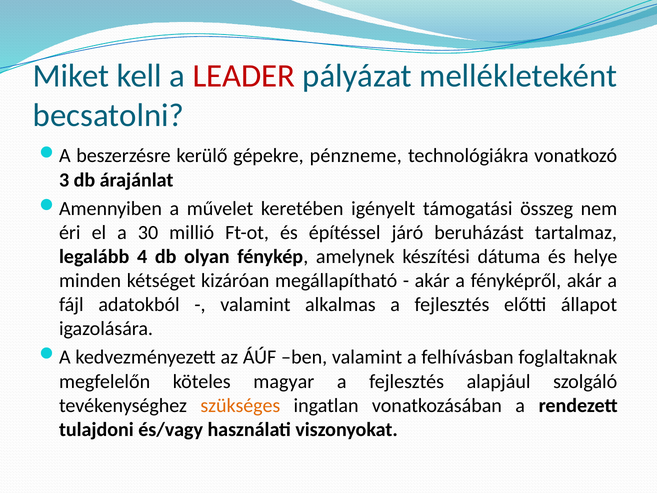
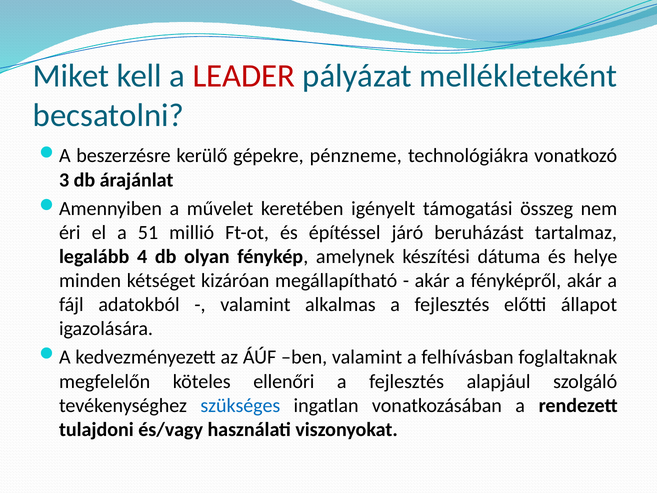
30: 30 -> 51 (148, 232)
magyar: magyar -> ellenőri (284, 381)
szükséges colour: orange -> blue (240, 405)
